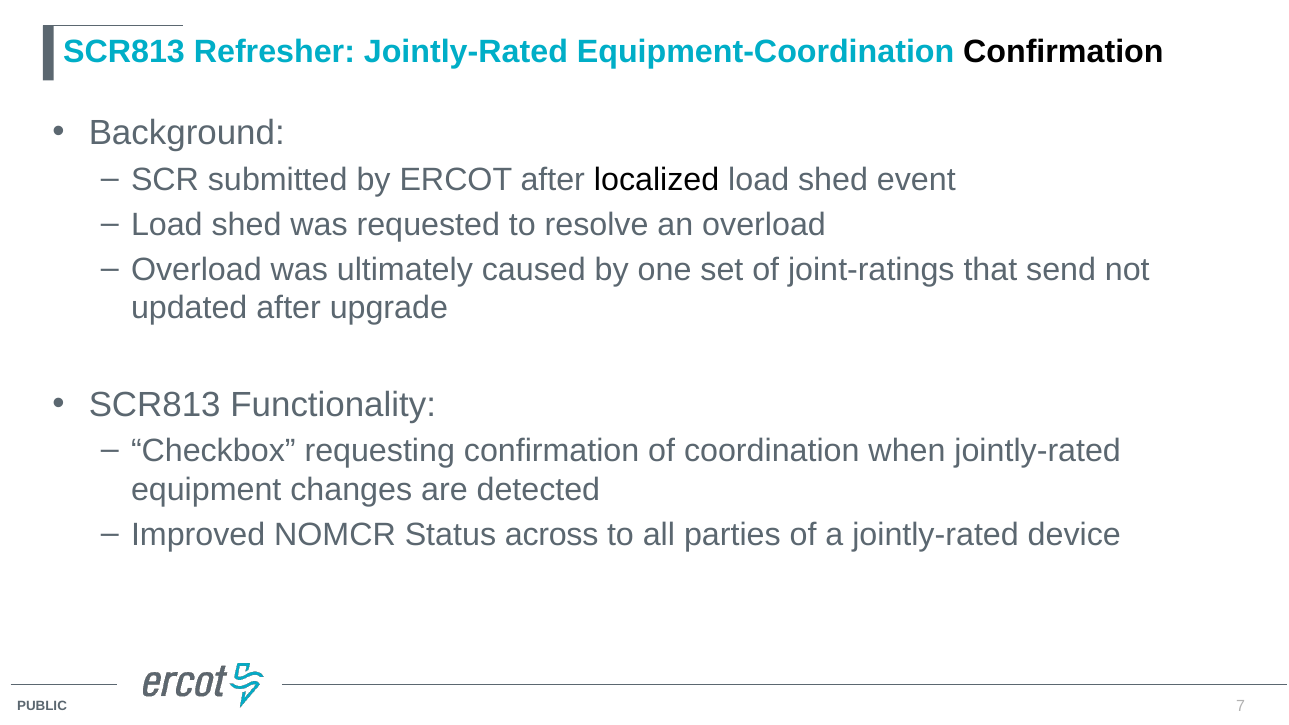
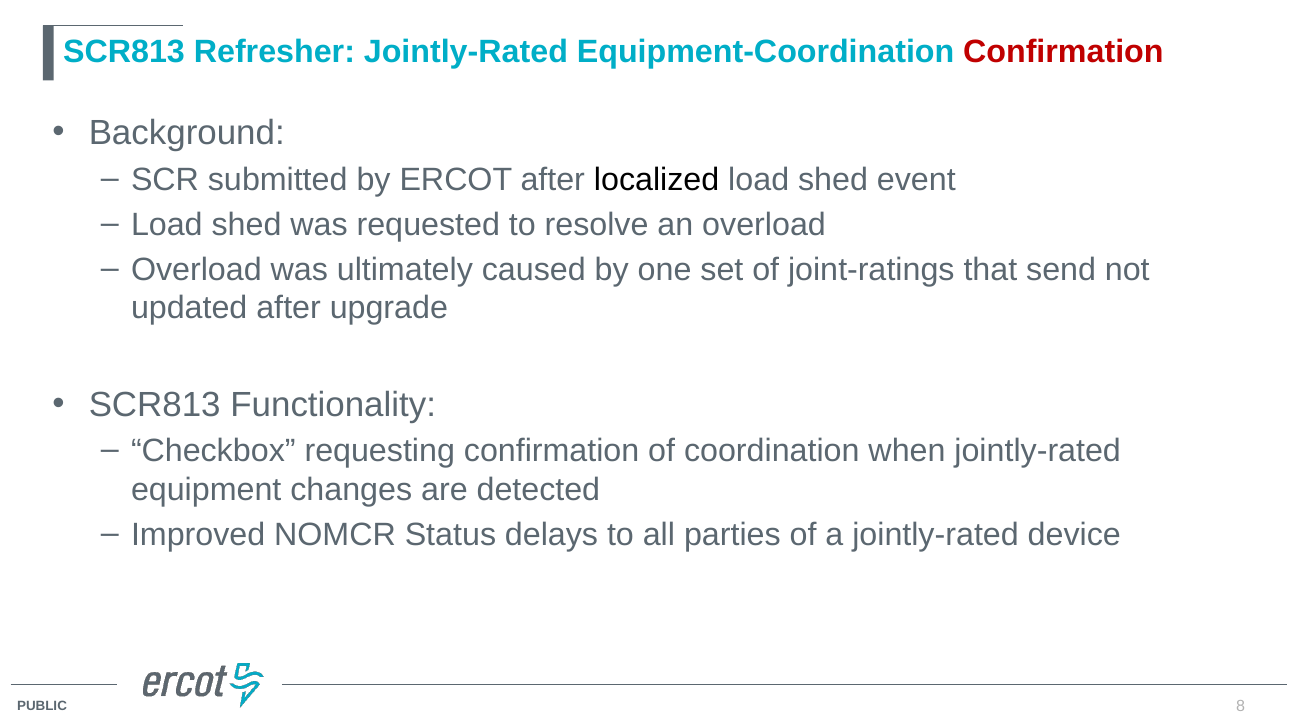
Confirmation colour: black -> red (1063, 52)
across: across -> delays (552, 535)
7: 7 -> 8 (1241, 706)
